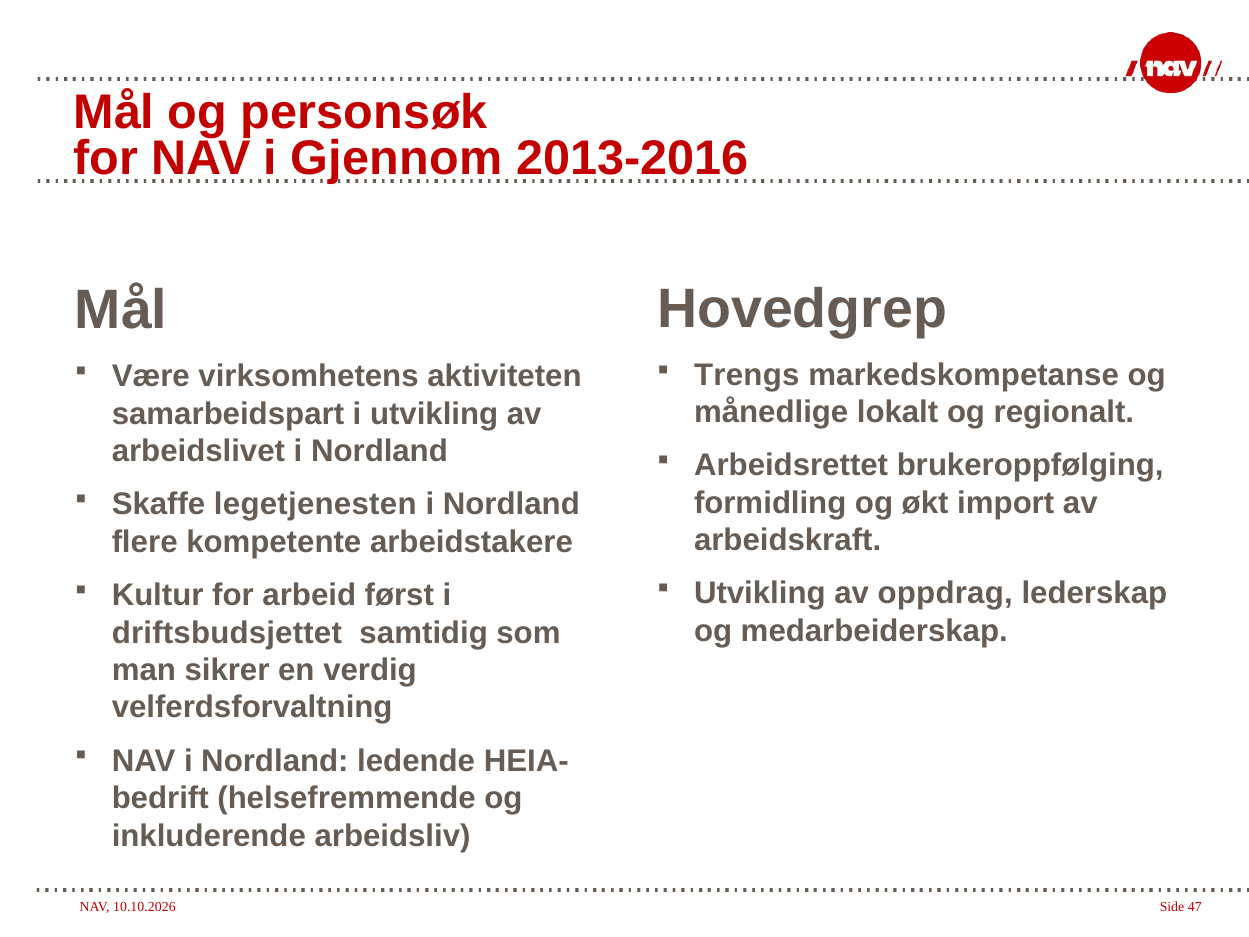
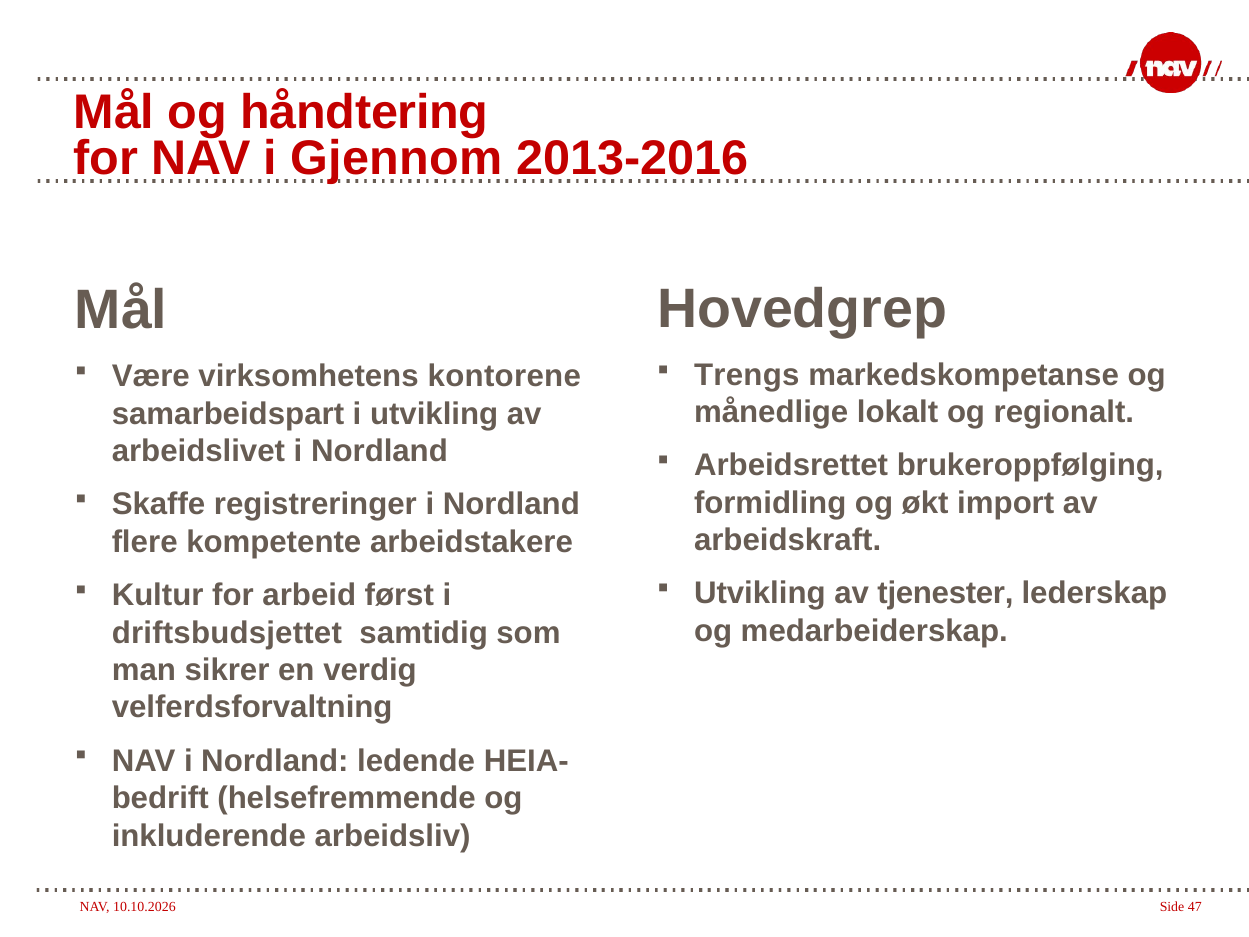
personsøk: personsøk -> håndtering (364, 112)
aktiviteten: aktiviteten -> kontorene (504, 376)
legetjenesten: legetjenesten -> registreringer (315, 504)
oppdrag: oppdrag -> tjenester (945, 593)
